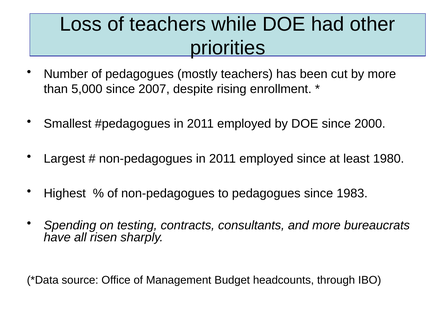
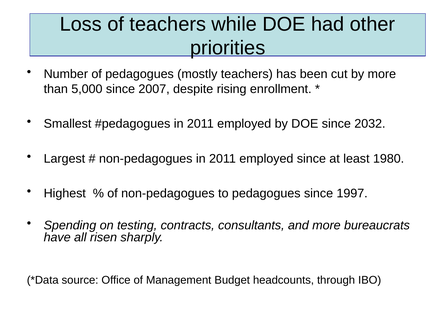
2000: 2000 -> 2032 (370, 124)
1983: 1983 -> 1997 (352, 194)
